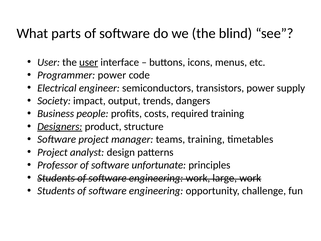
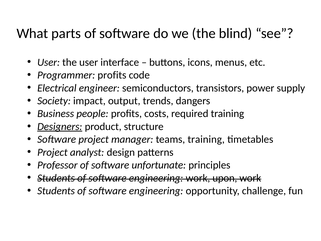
user underline: present -> none (89, 62)
Programmer power: power -> profits (112, 75)
large: large -> upon (225, 178)
